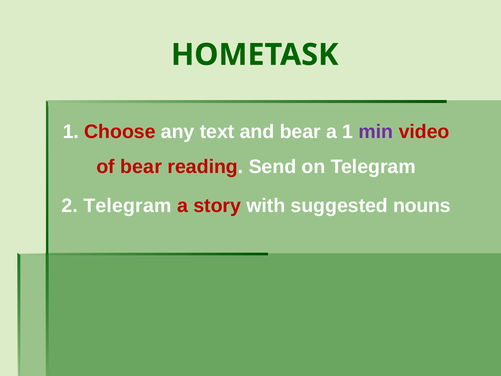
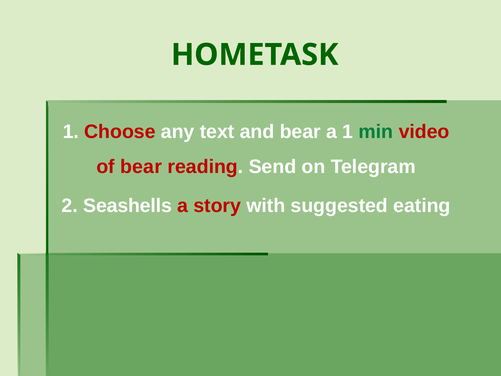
min colour: purple -> green (376, 132)
2 Telegram: Telegram -> Seashells (128, 206)
nouns: nouns -> eating (422, 206)
